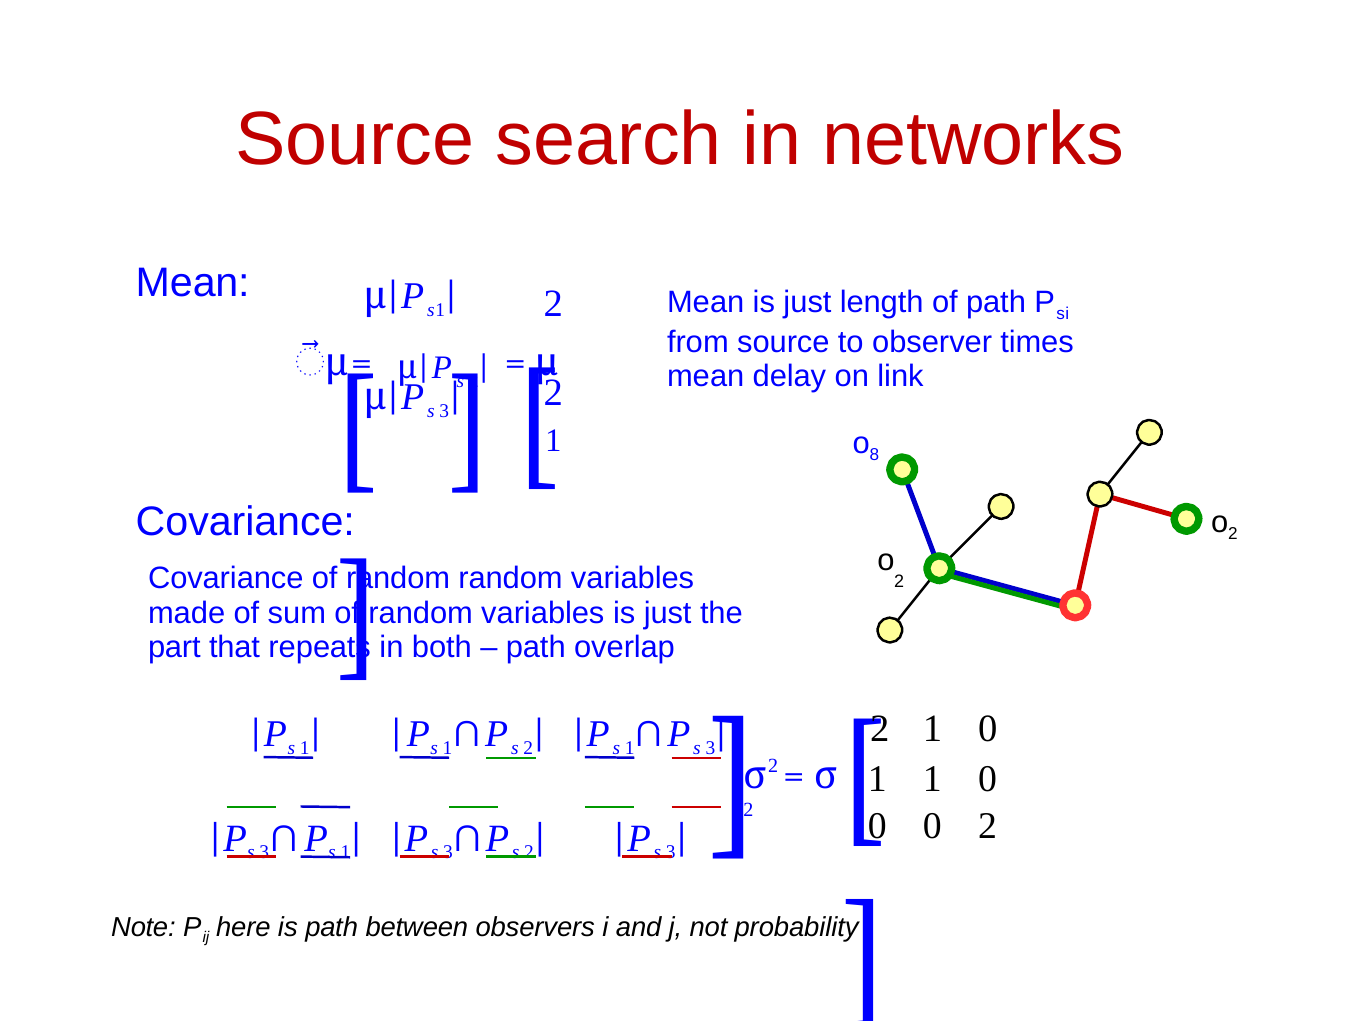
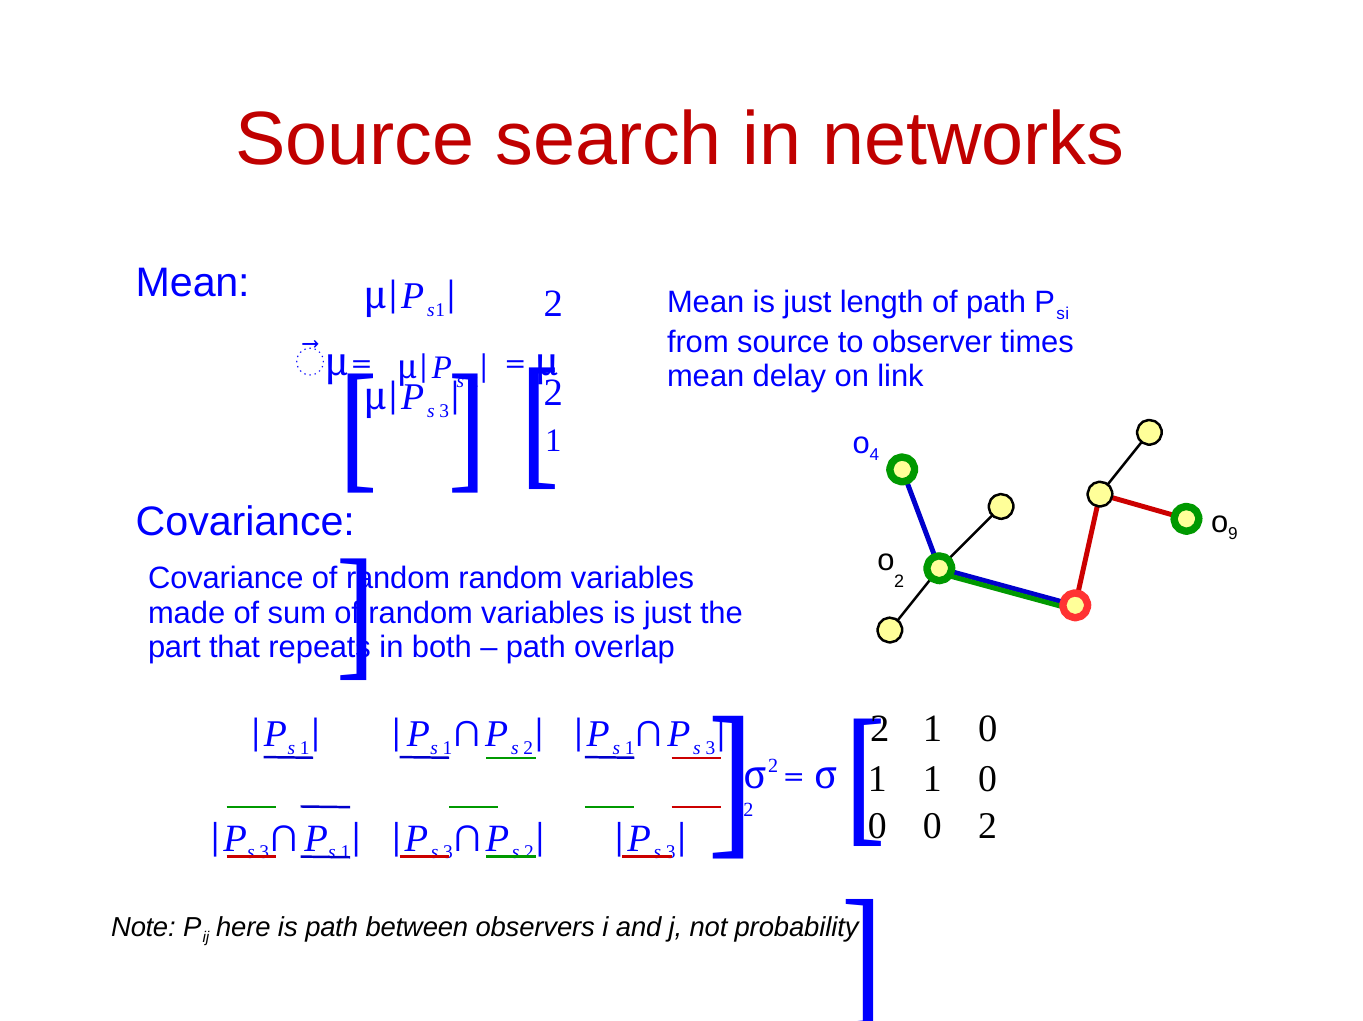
8: 8 -> 4 (874, 455)
2: 2 -> 9 (1233, 534)
